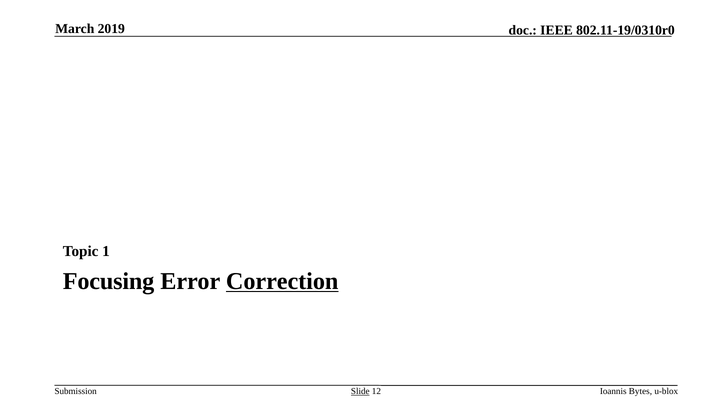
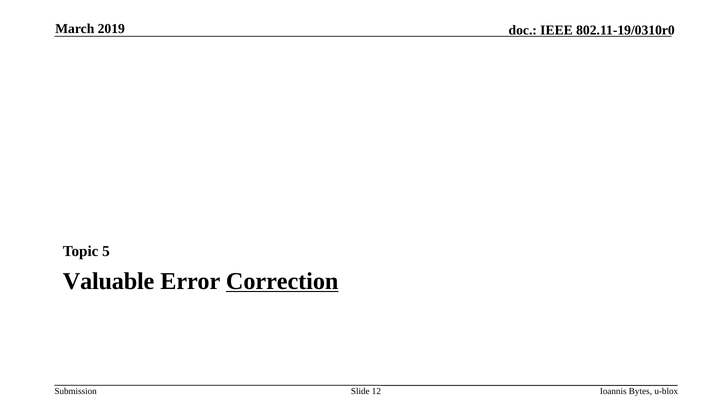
1: 1 -> 5 (106, 252)
Focusing: Focusing -> Valuable (109, 281)
Slide underline: present -> none (360, 392)
